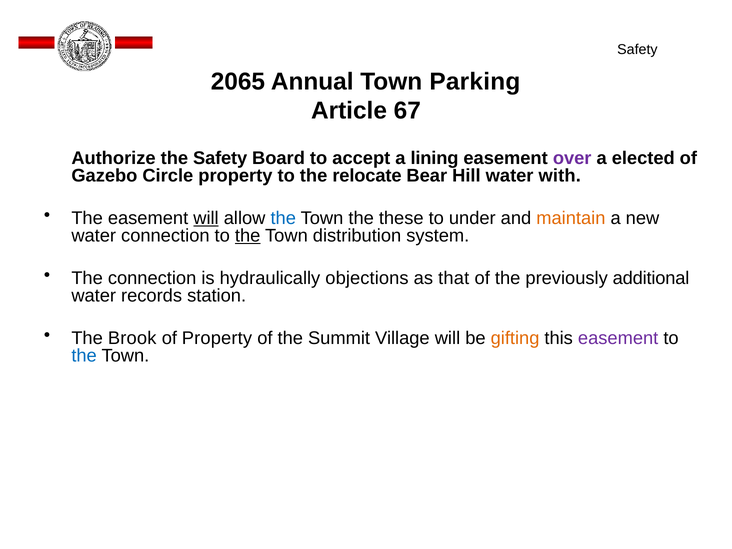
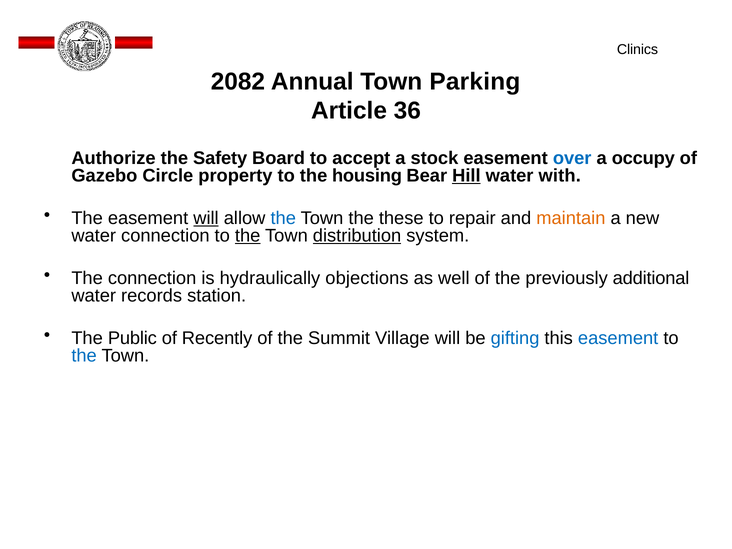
Safety: Safety -> Clinics (637, 50)
2065: 2065 -> 2082 (238, 82)
67: 67 -> 36 (407, 111)
lining: lining -> stock (434, 158)
over colour: purple -> blue (572, 158)
elected: elected -> occupy (643, 158)
relocate: relocate -> housing (367, 176)
Hill underline: none -> present (466, 176)
under: under -> repair (472, 218)
distribution underline: none -> present (357, 236)
that: that -> well (454, 278)
Brook: Brook -> Public (132, 338)
of Property: Property -> Recently (217, 338)
gifting colour: orange -> blue (515, 338)
easement colour: purple -> blue (618, 338)
